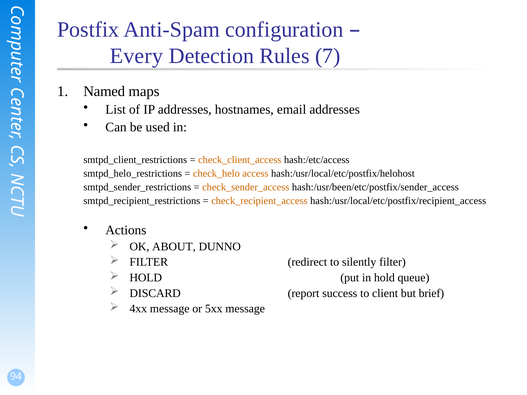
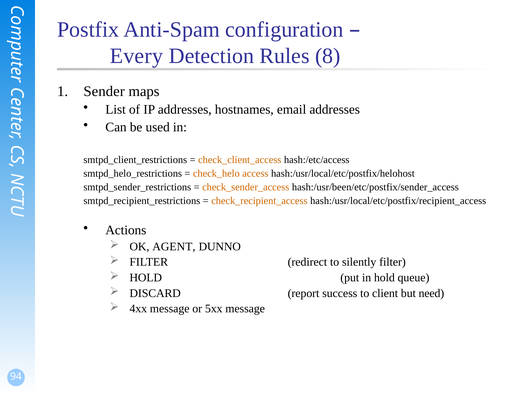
7: 7 -> 8 (328, 56)
Named: Named -> Sender (104, 91)
ABOUT: ABOUT -> AGENT (174, 247)
brief: brief -> need (431, 293)
